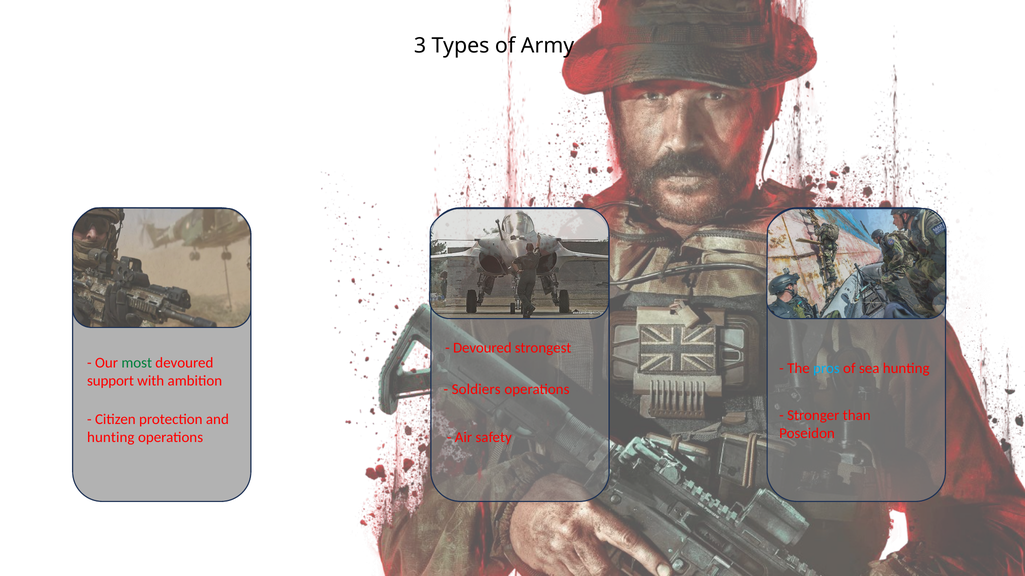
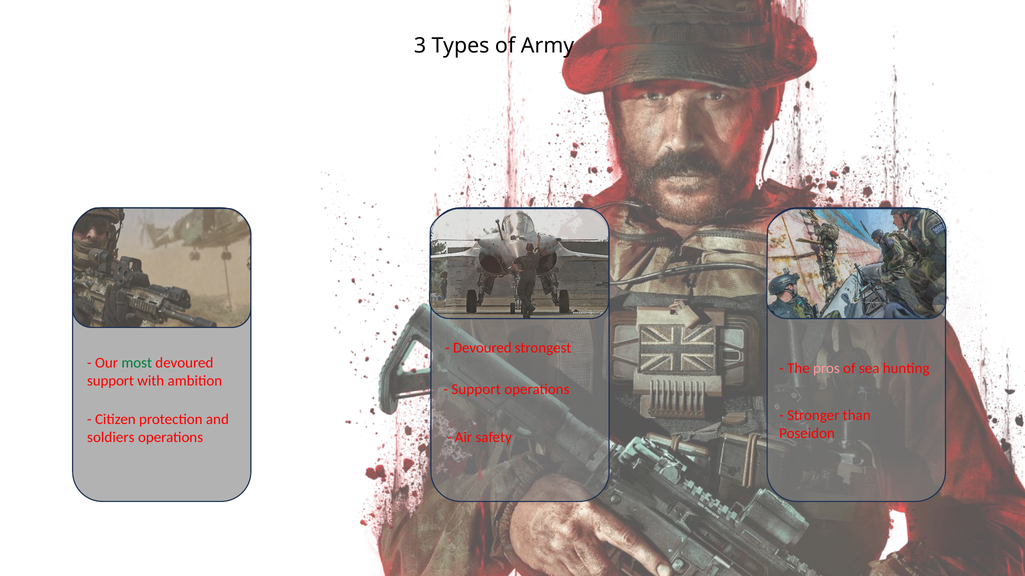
pros colour: light blue -> pink (826, 369)
Soldiers: Soldiers -> Support (476, 390)
hunting: hunting -> soldiers (111, 438)
